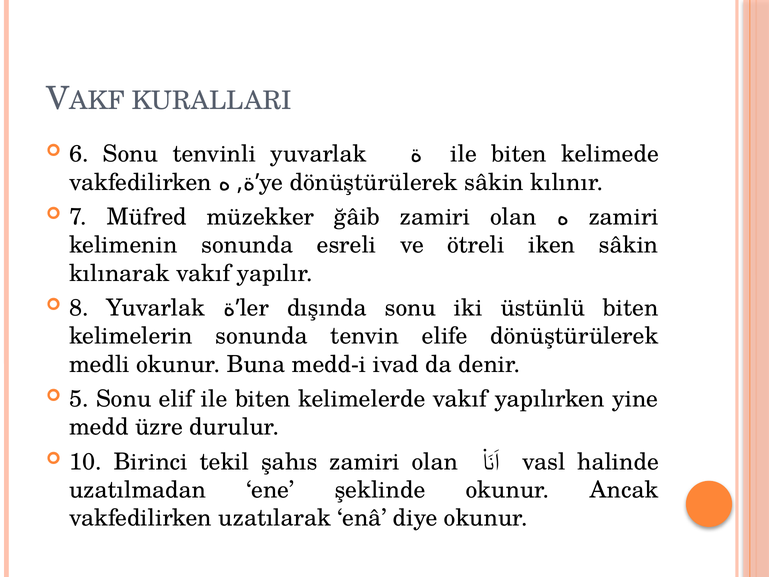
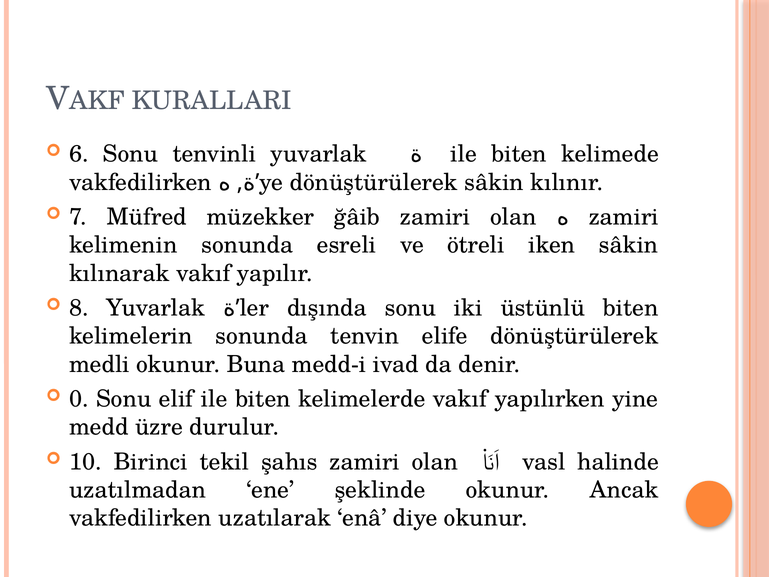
5: 5 -> 0 (79, 399)
